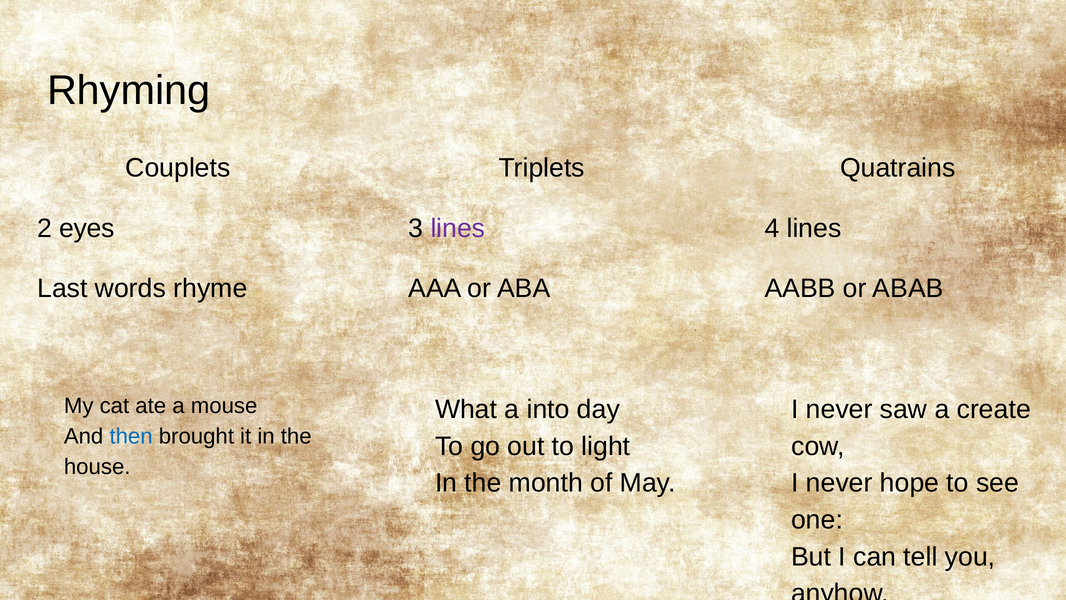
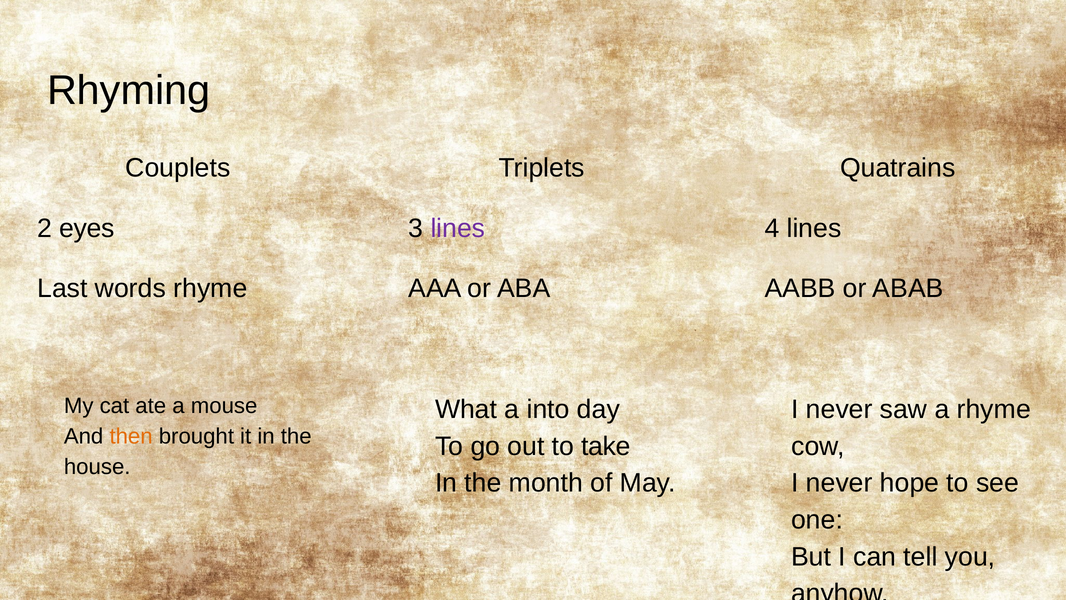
a create: create -> rhyme (994, 409)
then colour: blue -> orange (131, 436)
light: light -> take (606, 446)
